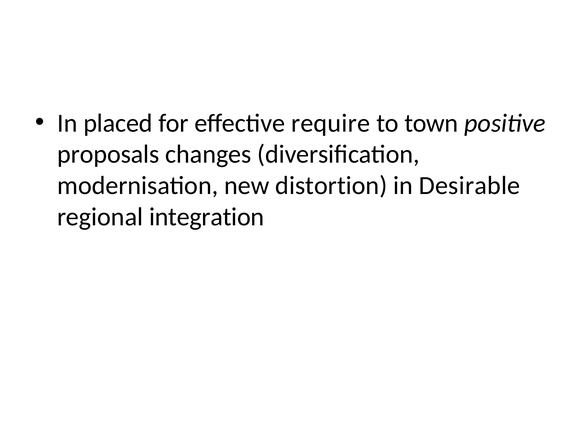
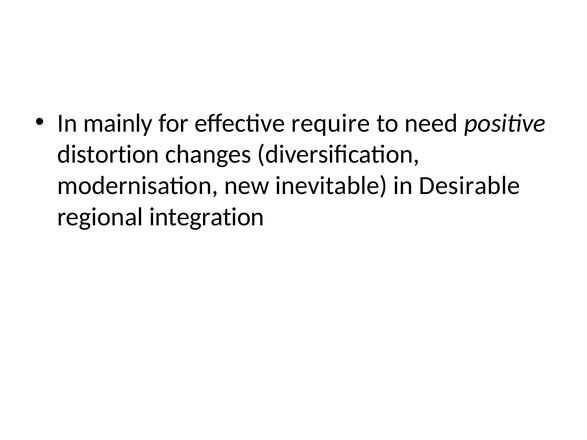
placed: placed -> mainly (118, 123)
town: town -> need (431, 123)
proposals: proposals -> distortion (108, 154)
distortion: distortion -> inevitable (331, 186)
